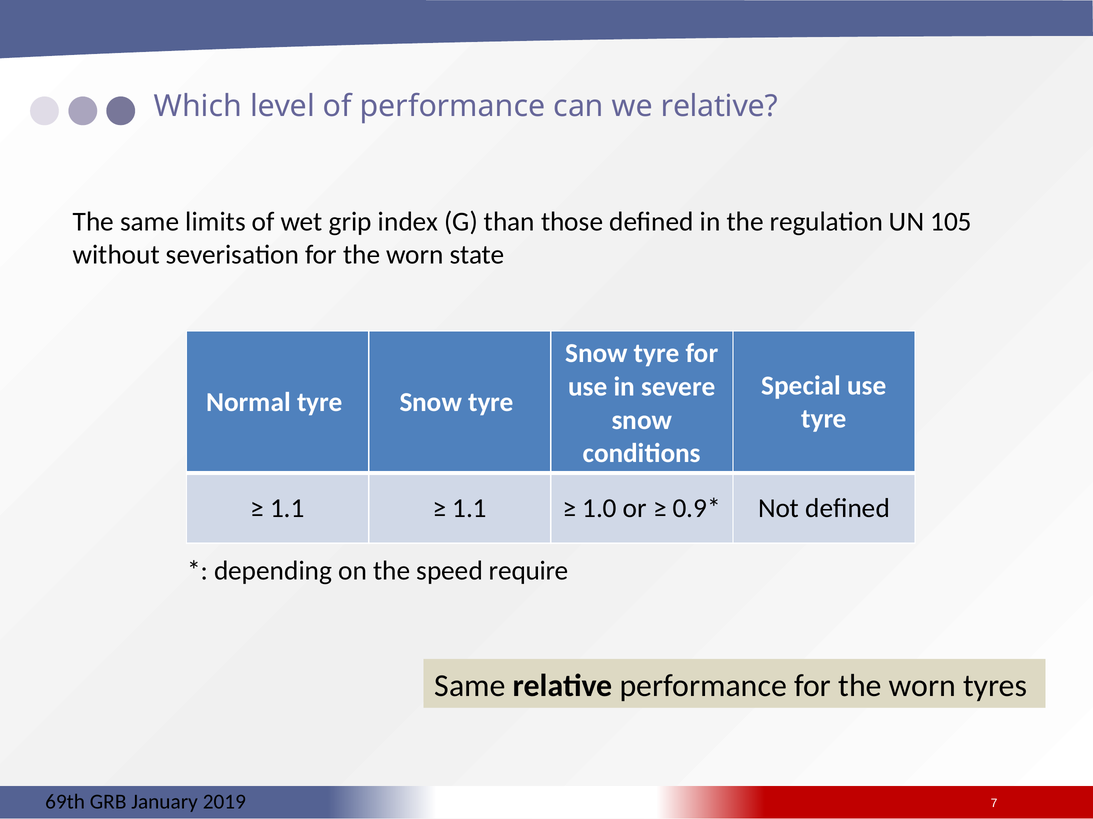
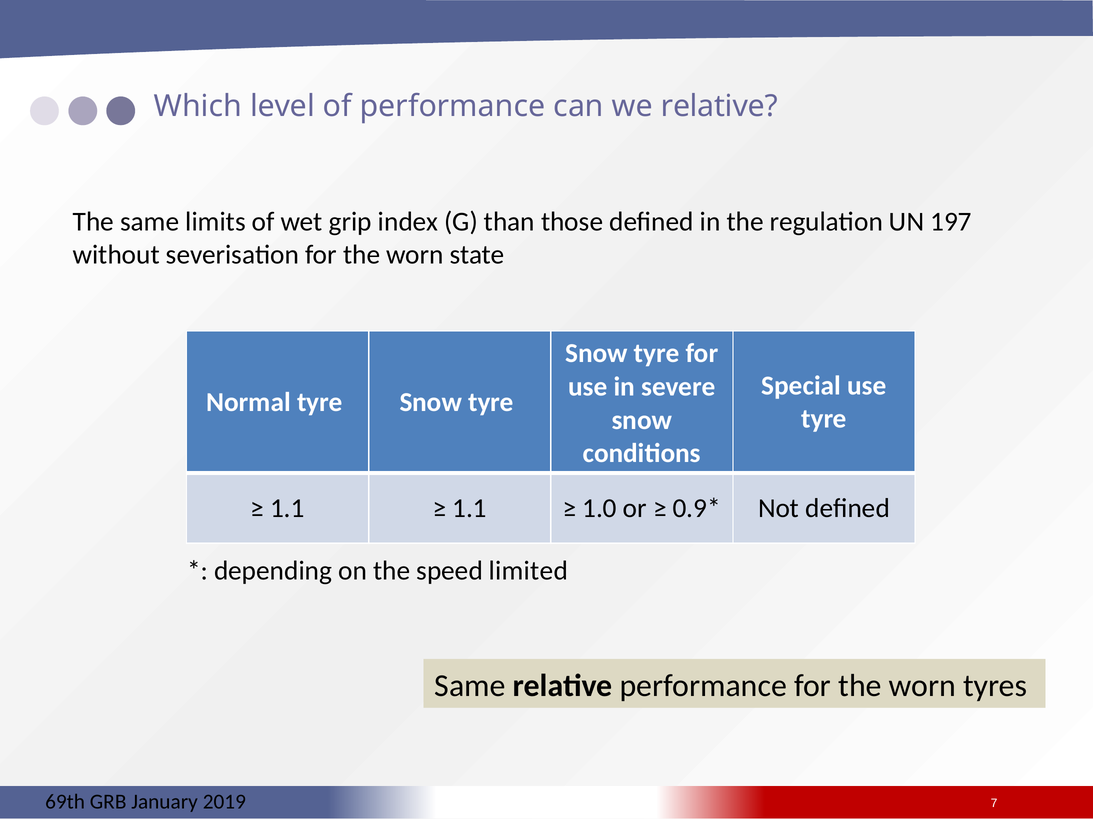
105: 105 -> 197 (951, 222)
require: require -> limited (528, 571)
